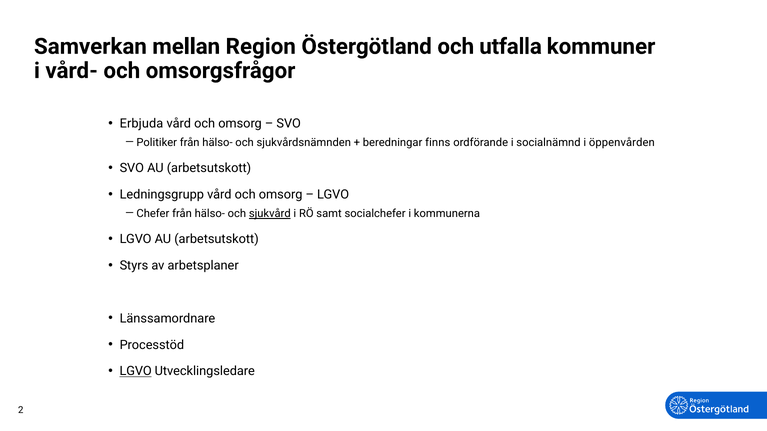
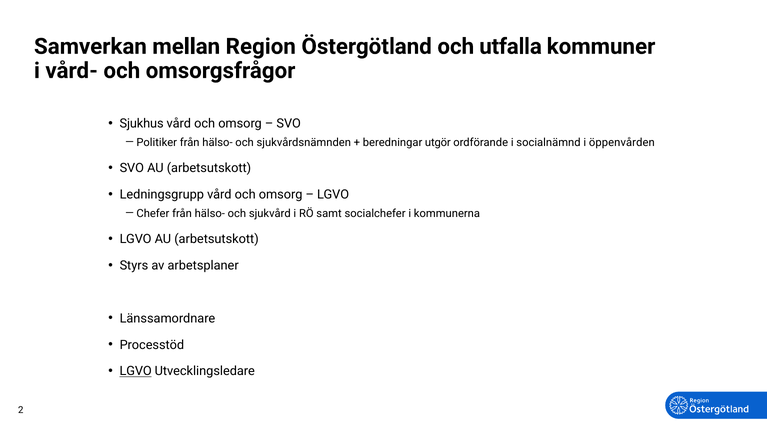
Erbjuda: Erbjuda -> Sjukhus (142, 124)
finns: finns -> utgör (438, 143)
sjukvård underline: present -> none (270, 214)
